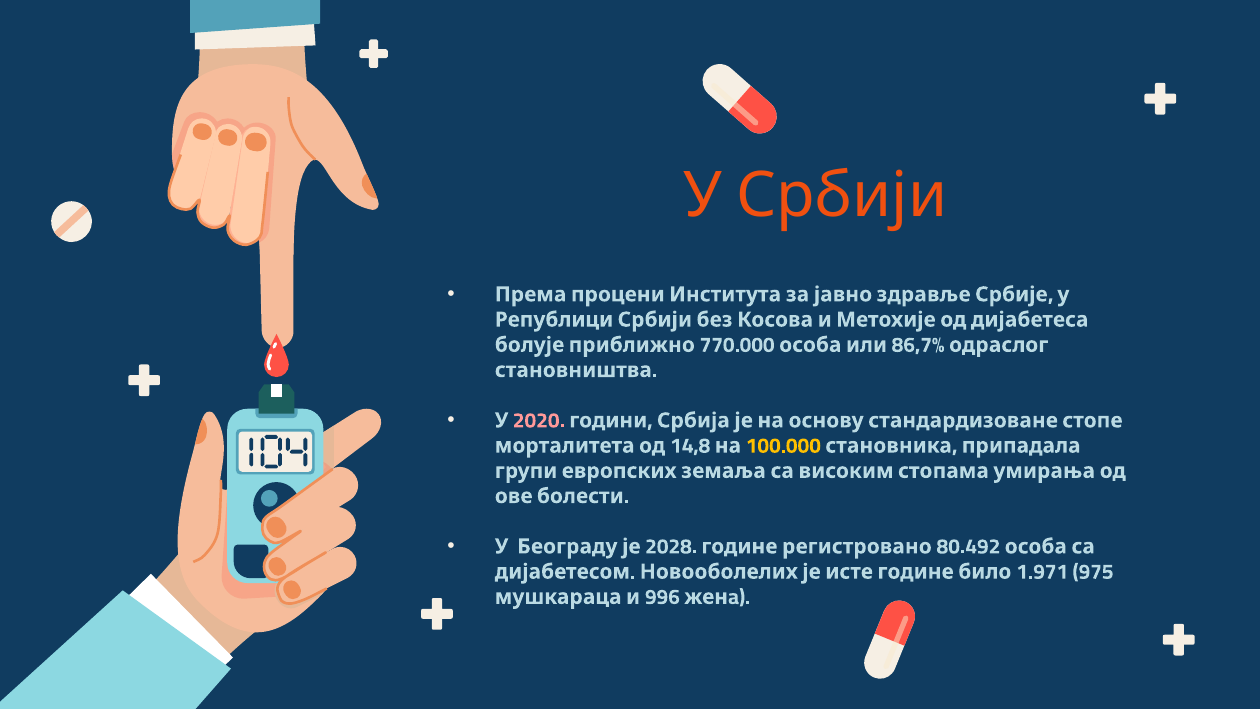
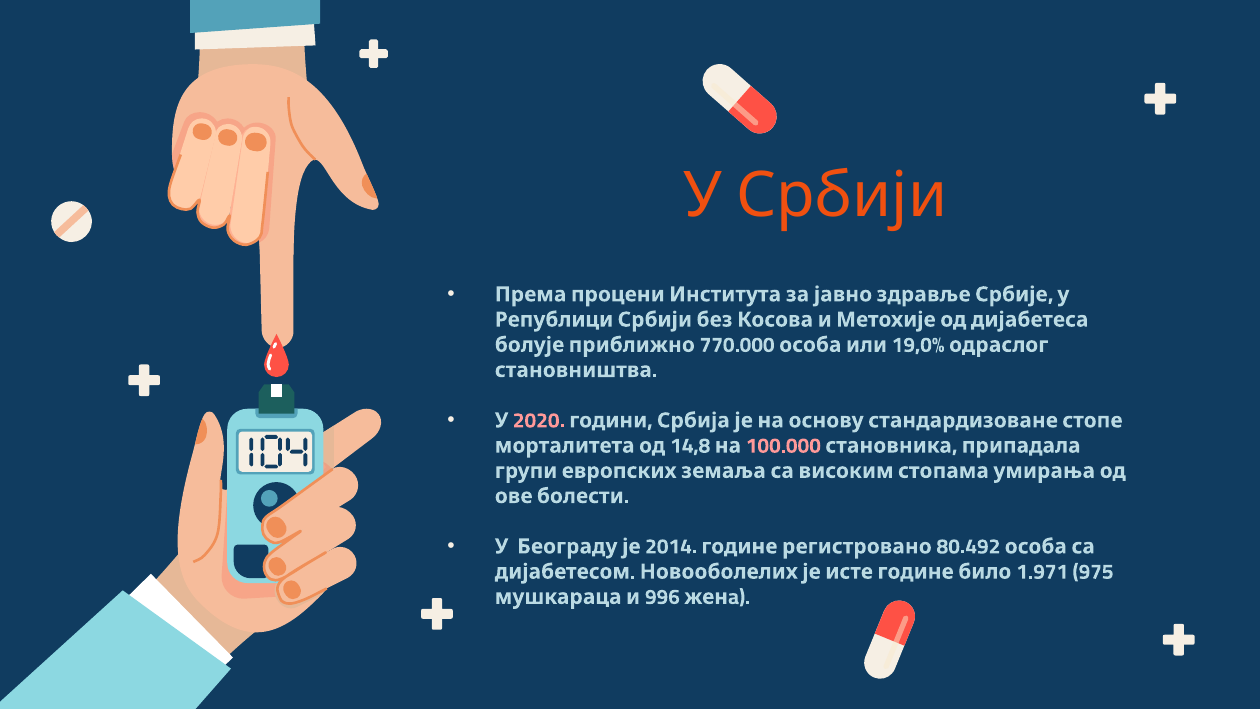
86,7%: 86,7% -> 19,0% (918, 345)
100.000 colour: yellow -> pink (783, 446)
2028: 2028 -> 2014 (671, 546)
